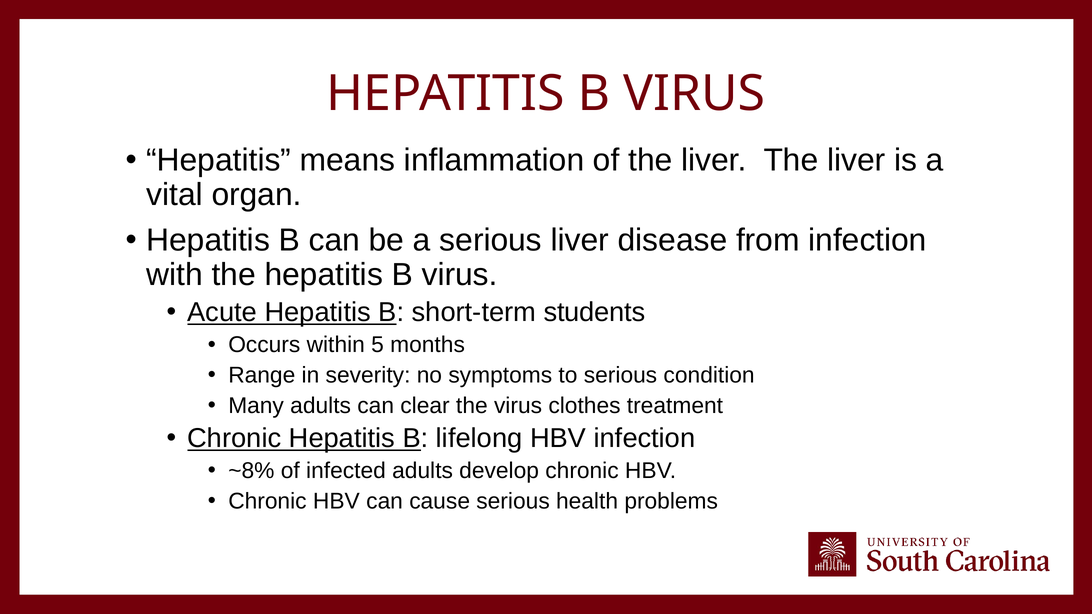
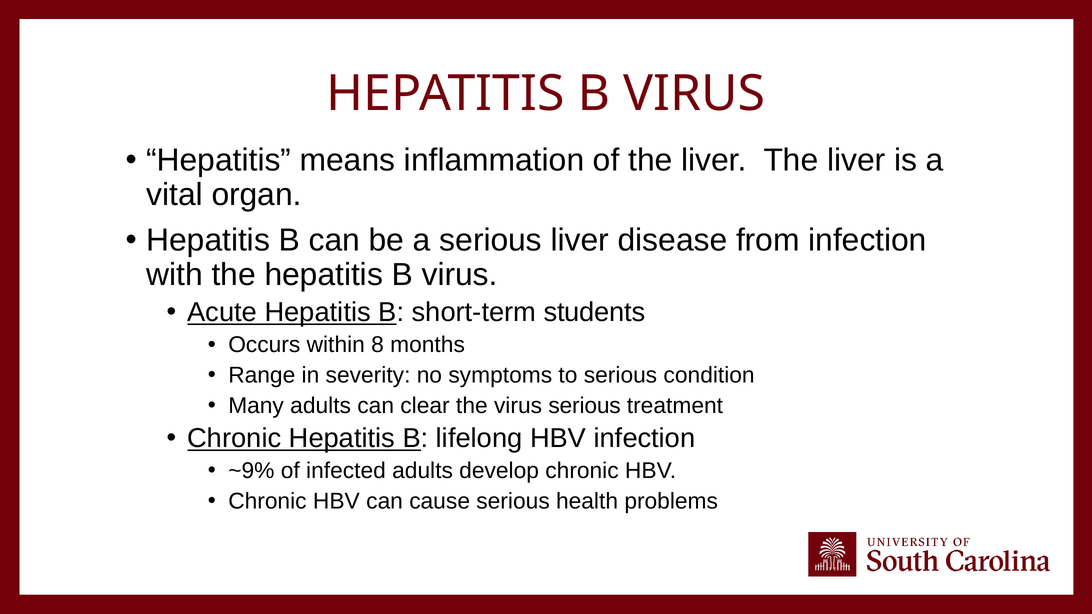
5: 5 -> 8 (378, 345)
virus clothes: clothes -> serious (585, 406)
~8%: ~8% -> ~9% (251, 471)
